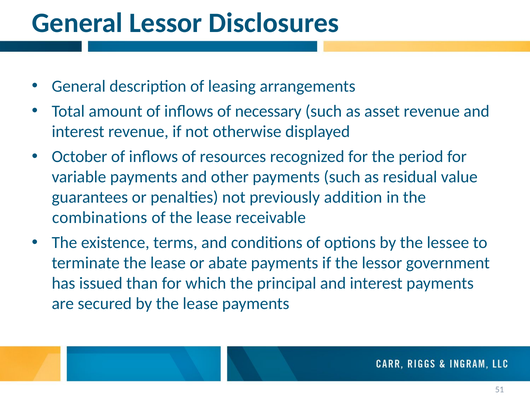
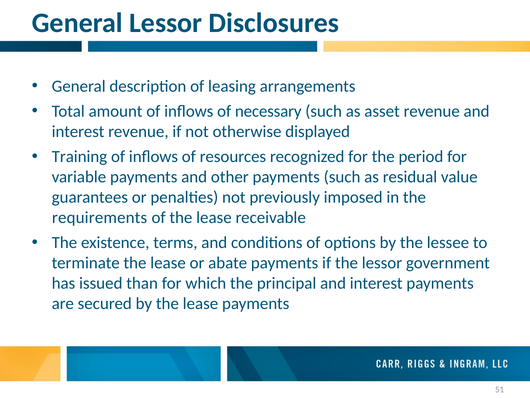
October: October -> Training (79, 156)
addition: addition -> imposed (353, 197)
combinations: combinations -> requirements (100, 217)
